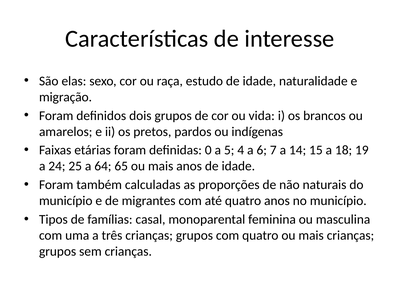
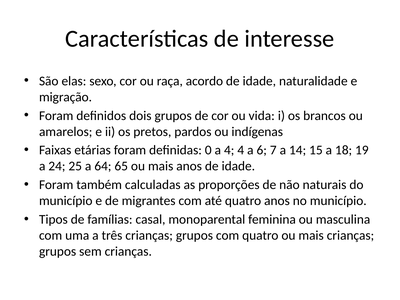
estudo: estudo -> acordo (204, 81)
a 5: 5 -> 4 (229, 150)
